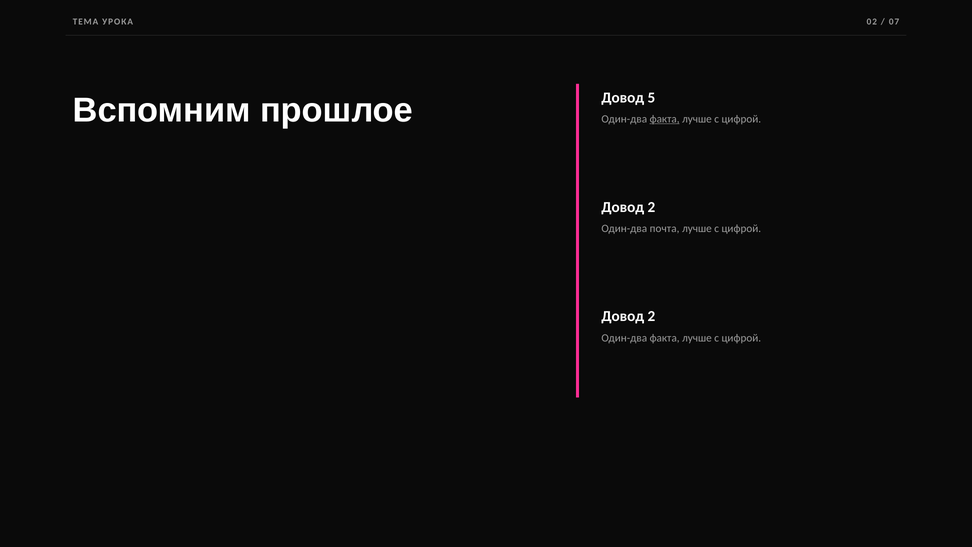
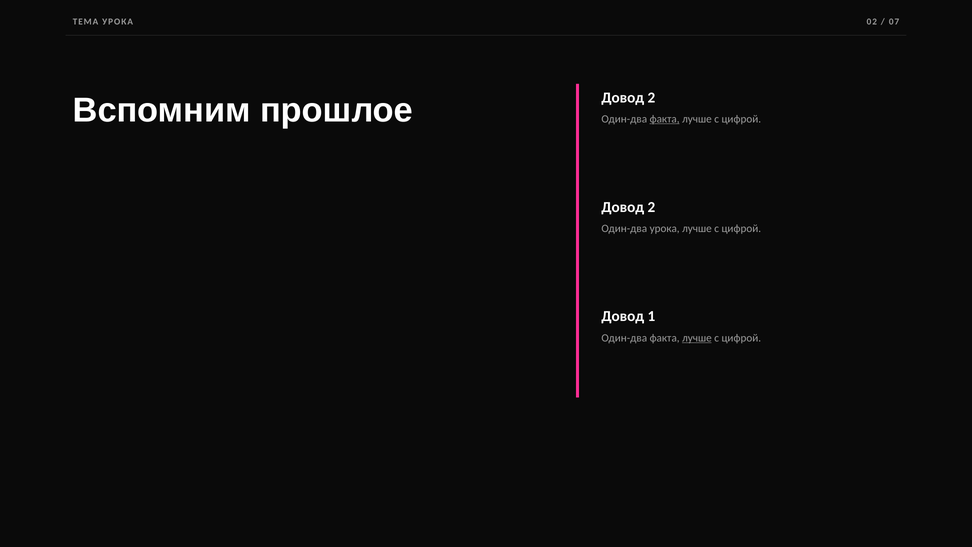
прошлое Довод 5: 5 -> 2 (651, 98)
Один-два почта: почта -> урока (665, 228)
2: 2 -> 1 (651, 316)
лучше underline: none -> present (697, 338)
